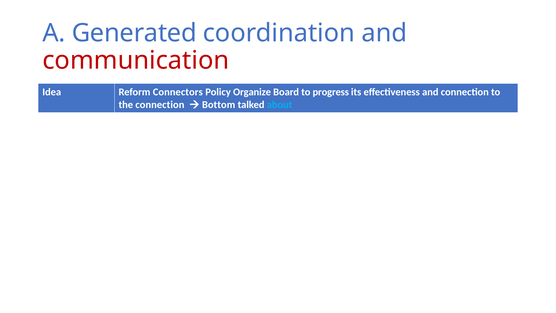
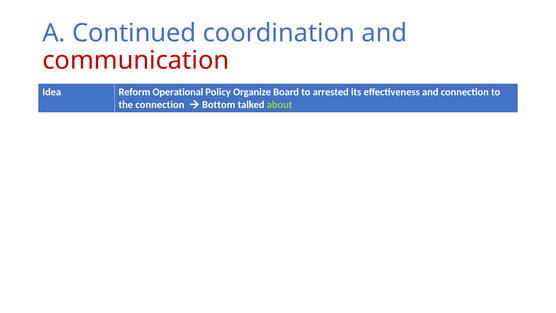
Generated: Generated -> Continued (134, 33)
Connectors: Connectors -> Operational (178, 92)
progress: progress -> arrested (331, 92)
about colour: light blue -> light green (280, 105)
